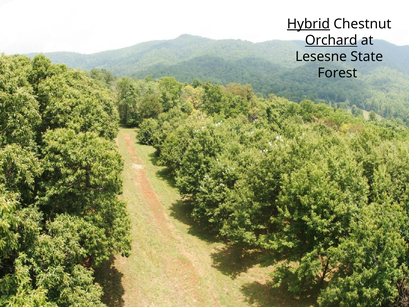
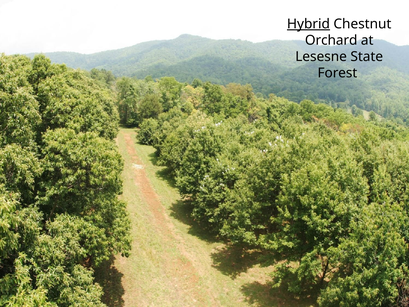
Orchard underline: present -> none (331, 40)
